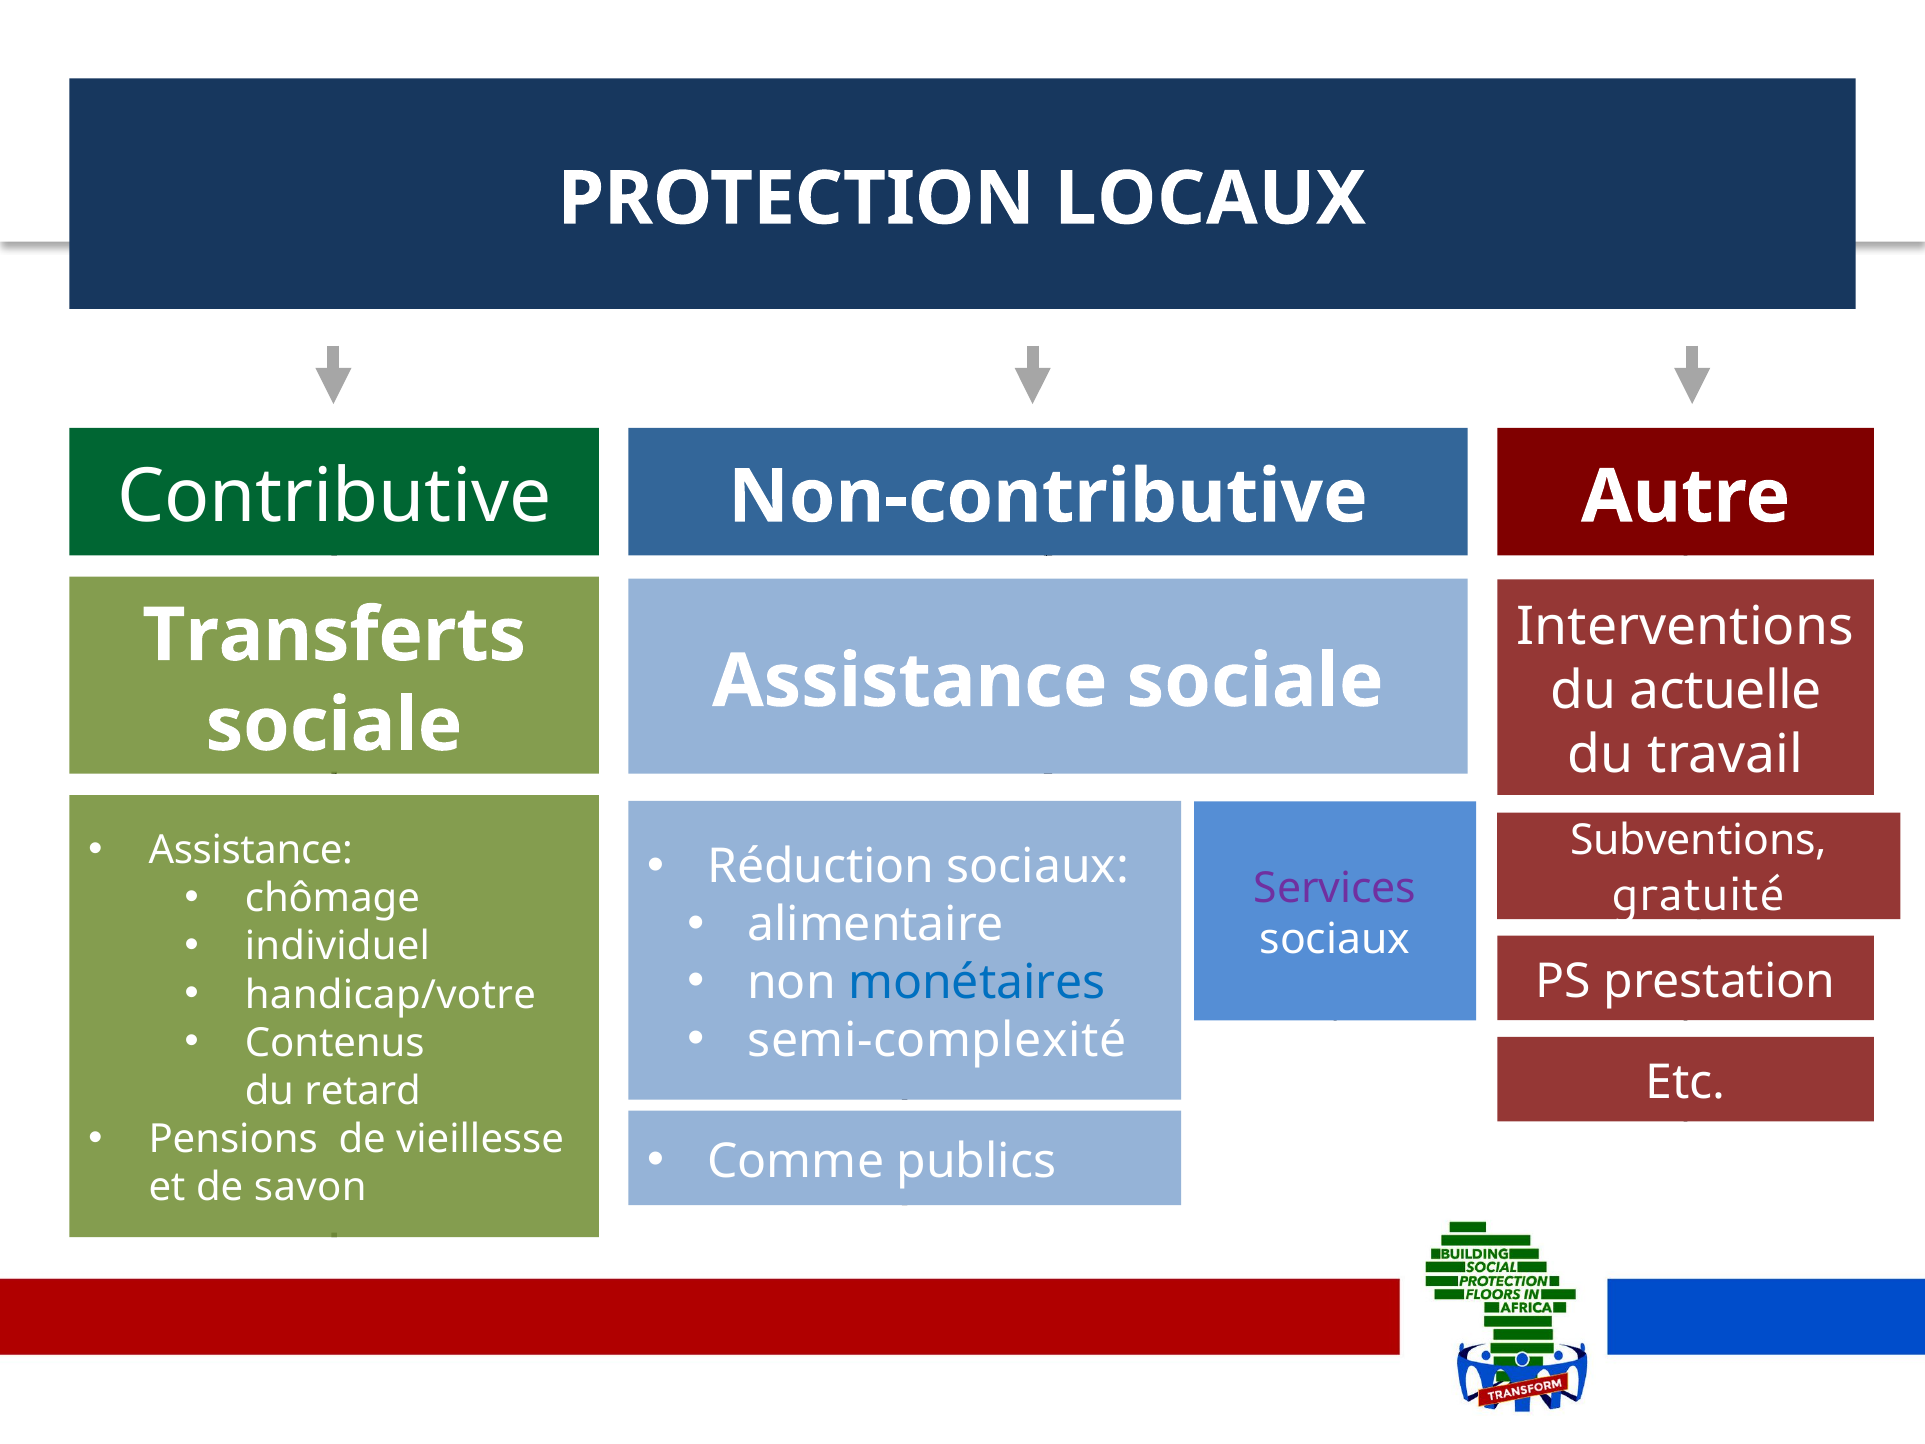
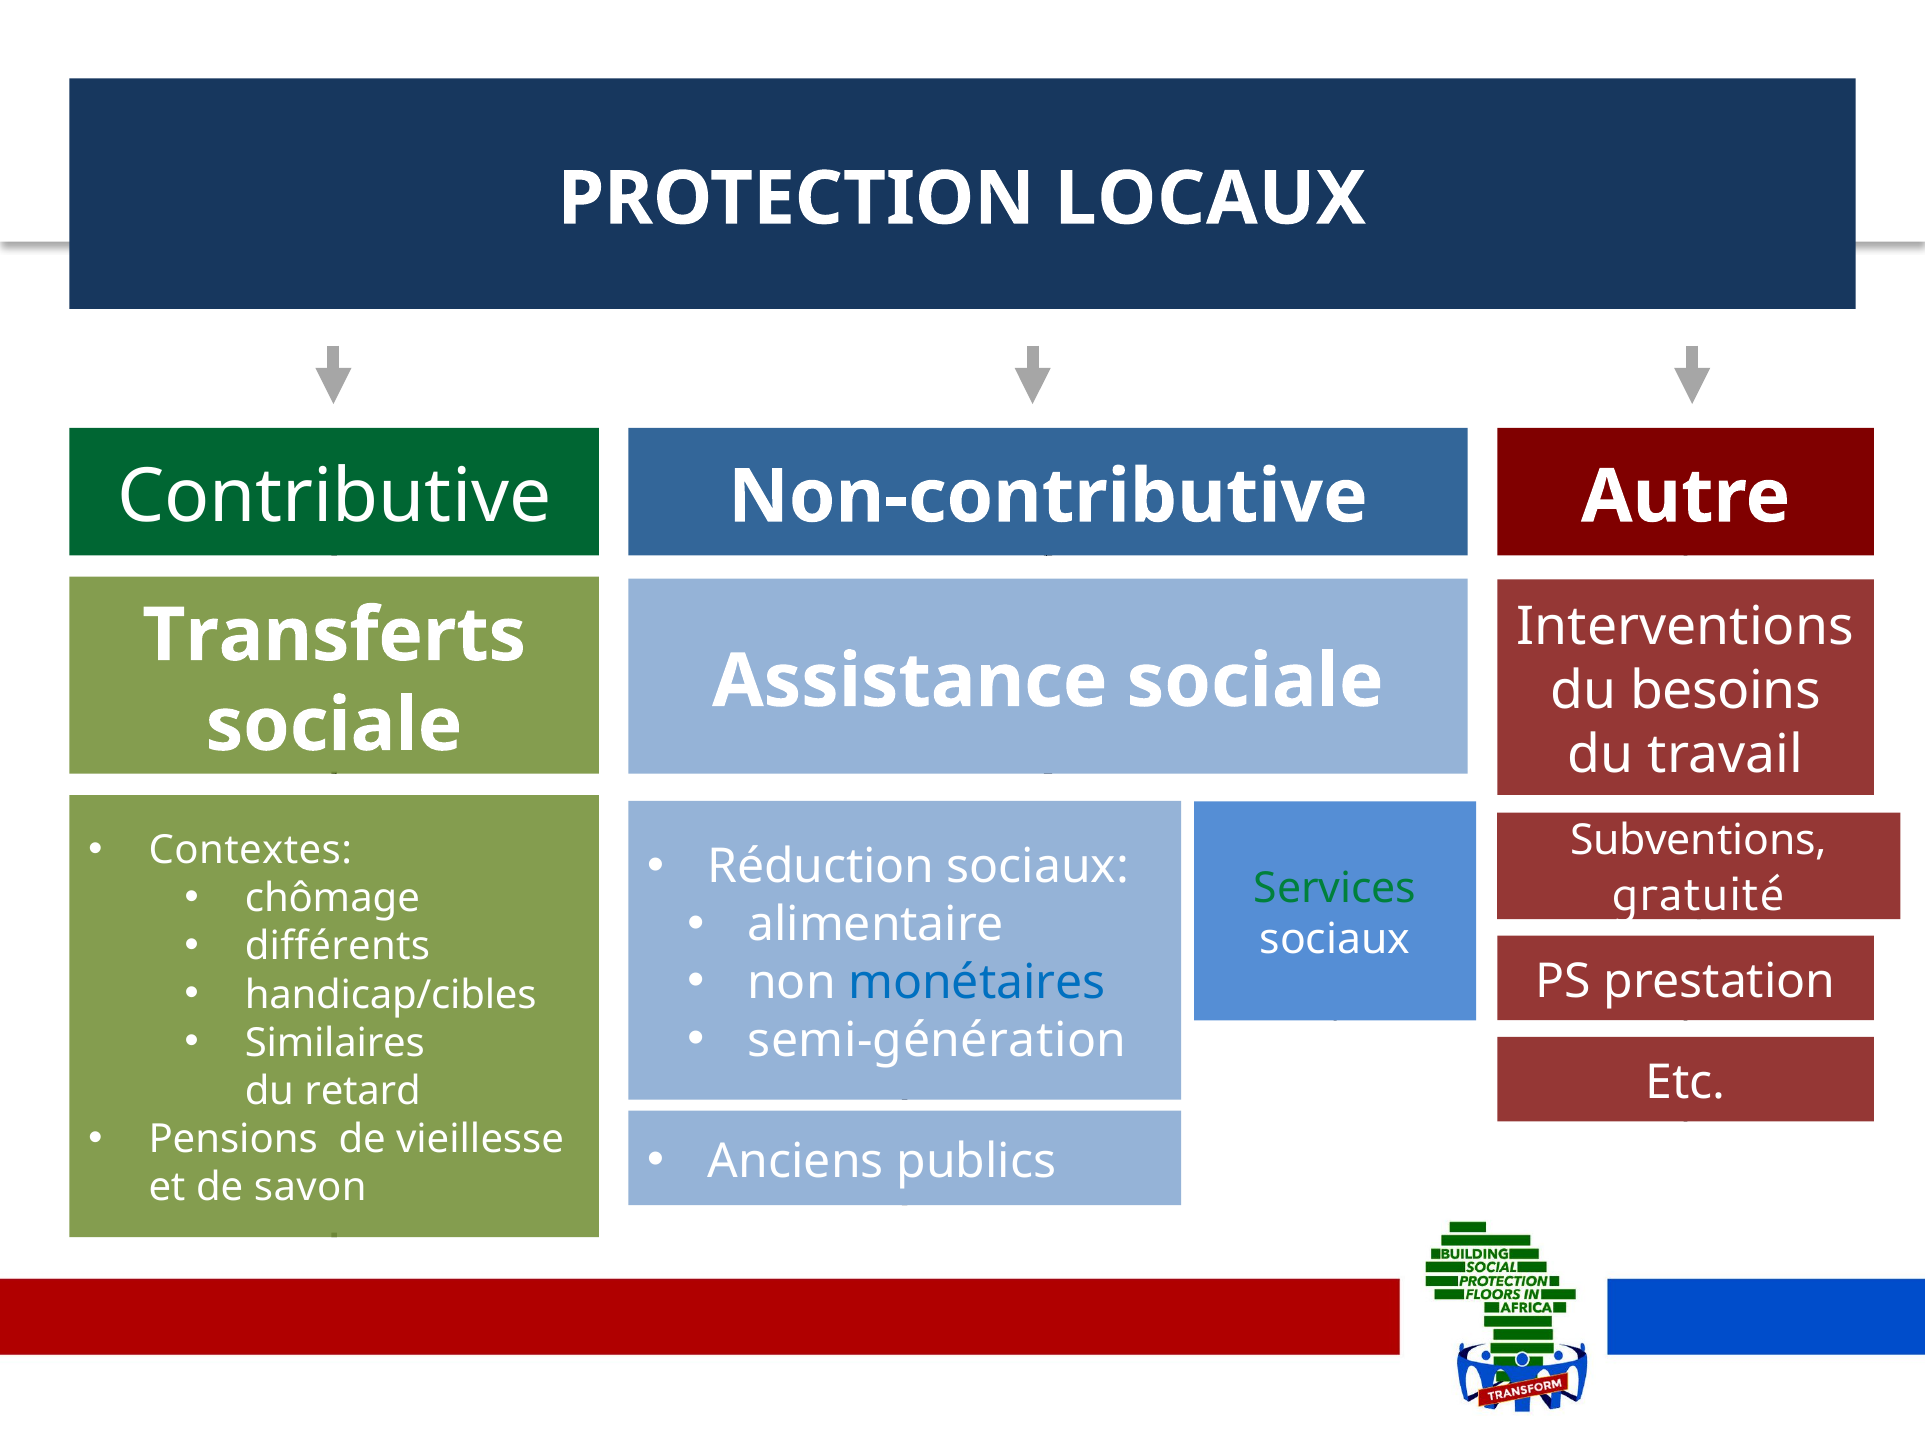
actuelle: actuelle -> besoins (1726, 691)
Assistance: Assistance -> Contextes (250, 850)
Services colour: purple -> green (1335, 888)
individuel: individuel -> différents (337, 947)
handicap/votre: handicap/votre -> handicap/cibles (391, 995)
semi-complexité: semi-complexité -> semi-génération (937, 1040)
Contenus: Contenus -> Similaires (335, 1043)
Comme: Comme -> Anciens (796, 1161)
